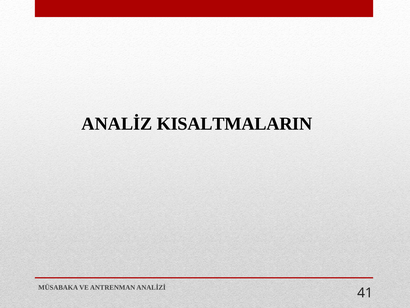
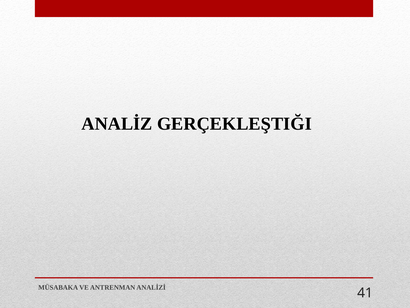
KISALTMALARIN: KISALTMALARIN -> GERÇEKLEŞTIĞI (234, 124)
